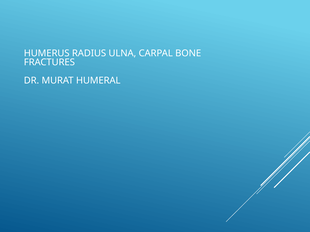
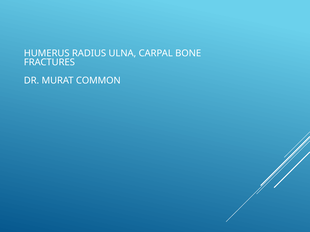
HUMERAL: HUMERAL -> COMMON (98, 81)
